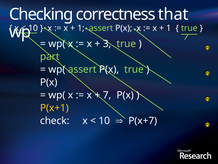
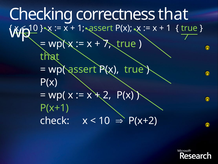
3: 3 -> 7 (107, 44)
part: part -> that (50, 56)
7: 7 -> 2 (107, 95)
P(x+1 colour: yellow -> light green (54, 108)
P(x+7: P(x+7 -> P(x+2 (143, 120)
